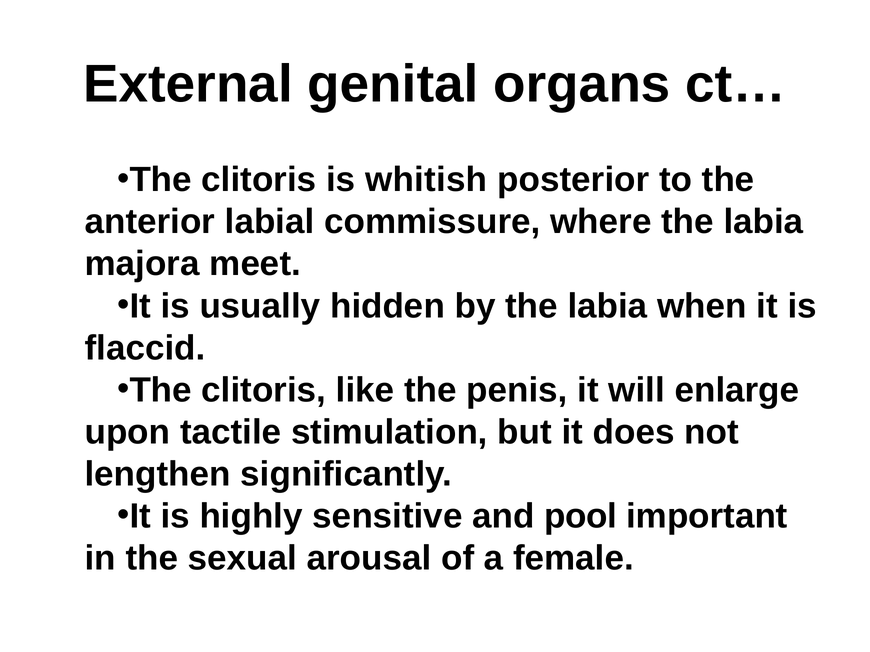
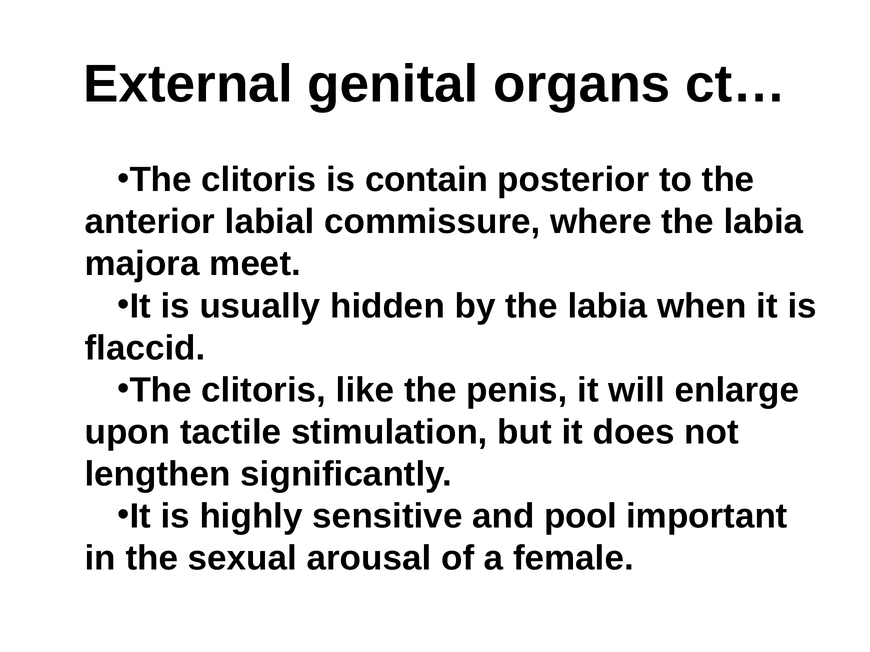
whitish: whitish -> contain (426, 180)
